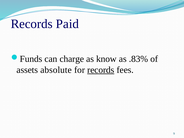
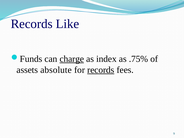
Paid: Paid -> Like (67, 24)
charge underline: none -> present (72, 59)
know: know -> index (106, 59)
.83%: .83% -> .75% (138, 59)
